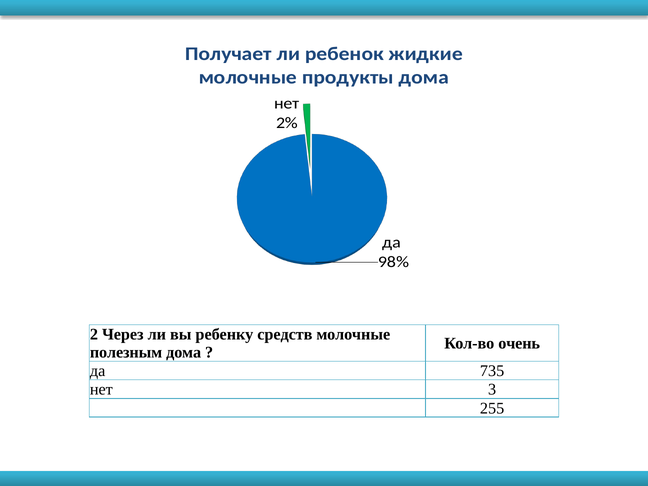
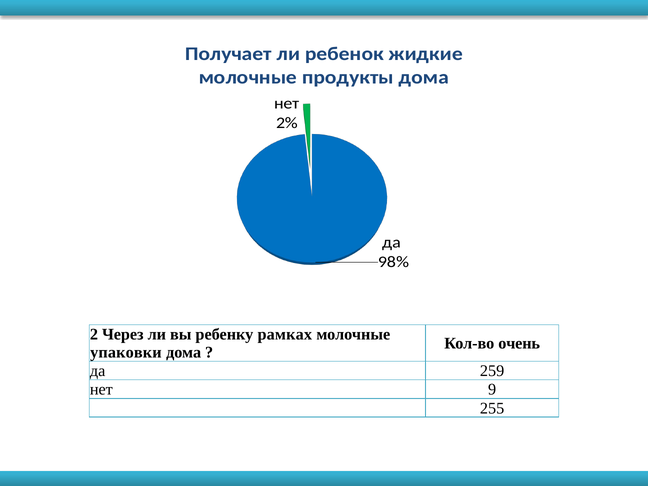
средств: средств -> рамках (285, 334)
полезным: полезным -> упаковки (126, 352)
735: 735 -> 259 (492, 371)
3: 3 -> 9 (492, 390)
